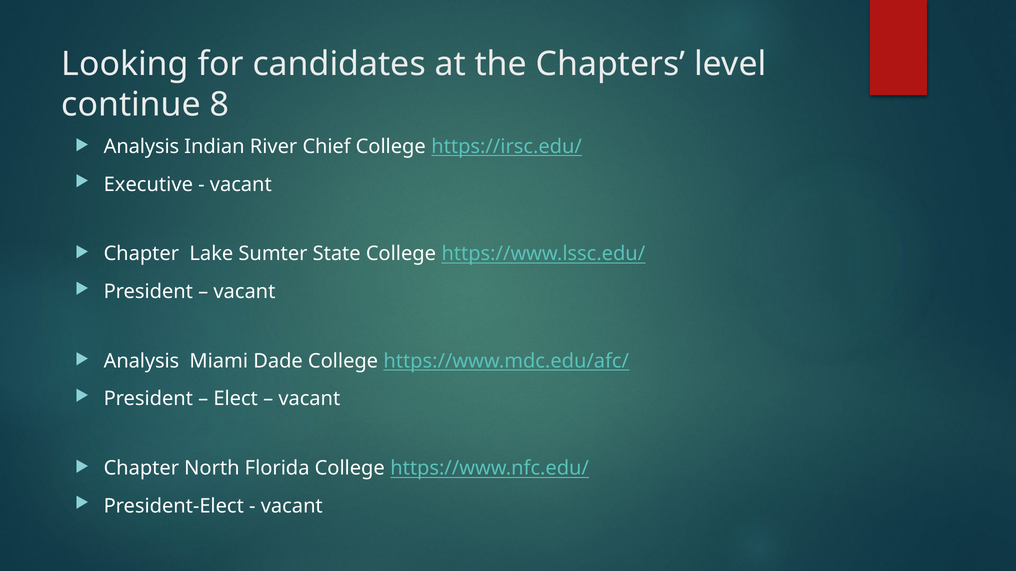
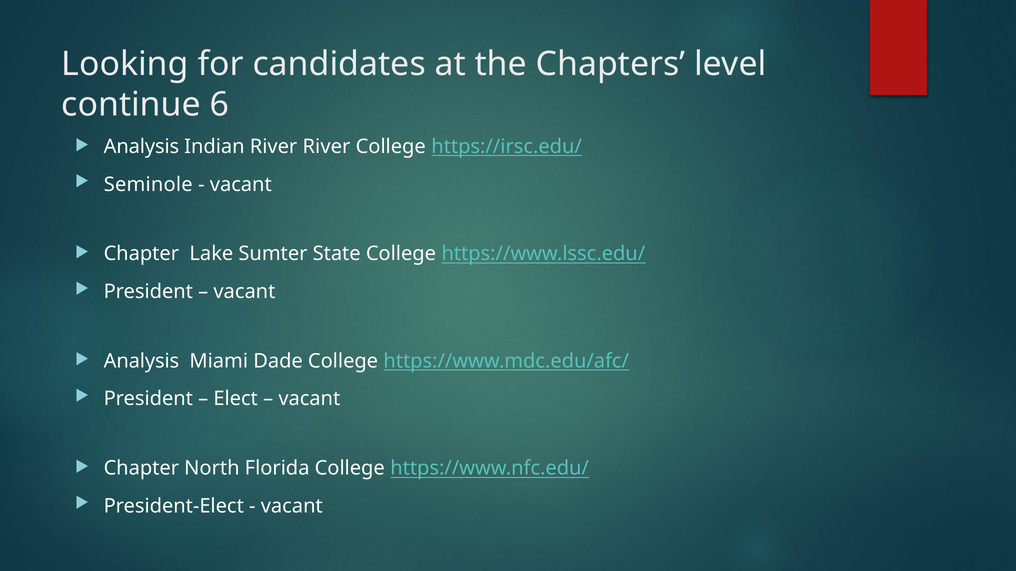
8: 8 -> 6 (219, 105)
River Chief: Chief -> River (326, 147)
Executive: Executive -> Seminole (148, 185)
